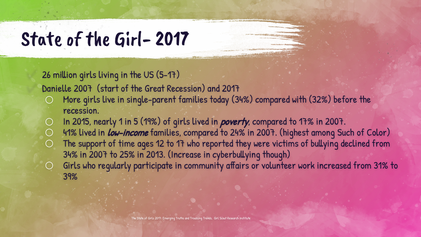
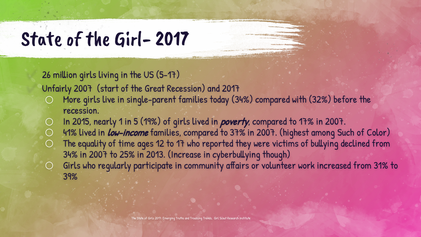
Danielle: Danielle -> Unfairly (57, 89)
24%: 24% -> 37% (238, 132)
support: support -> equality (92, 143)
